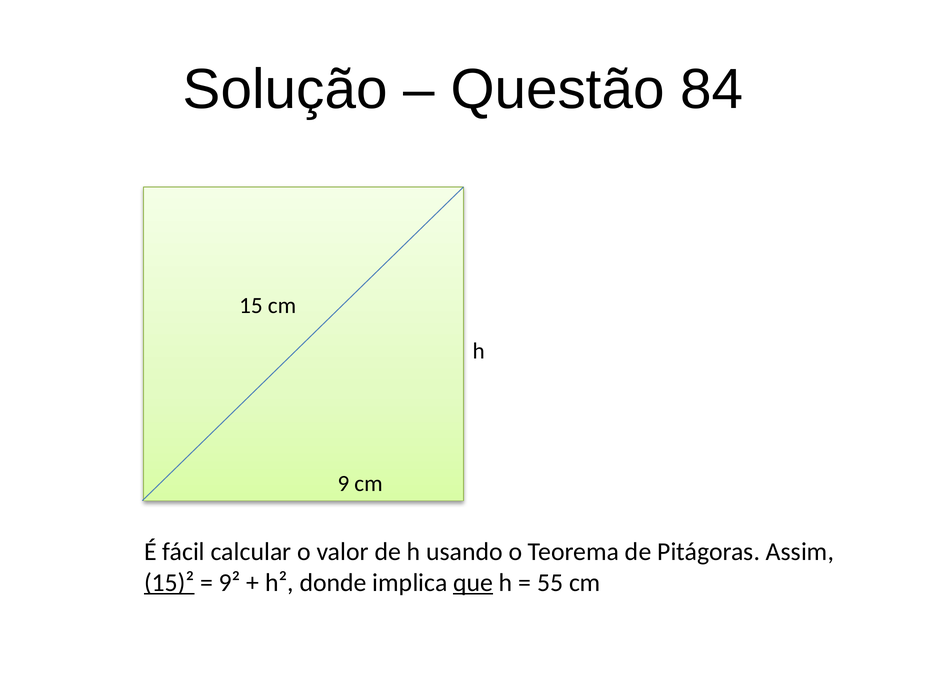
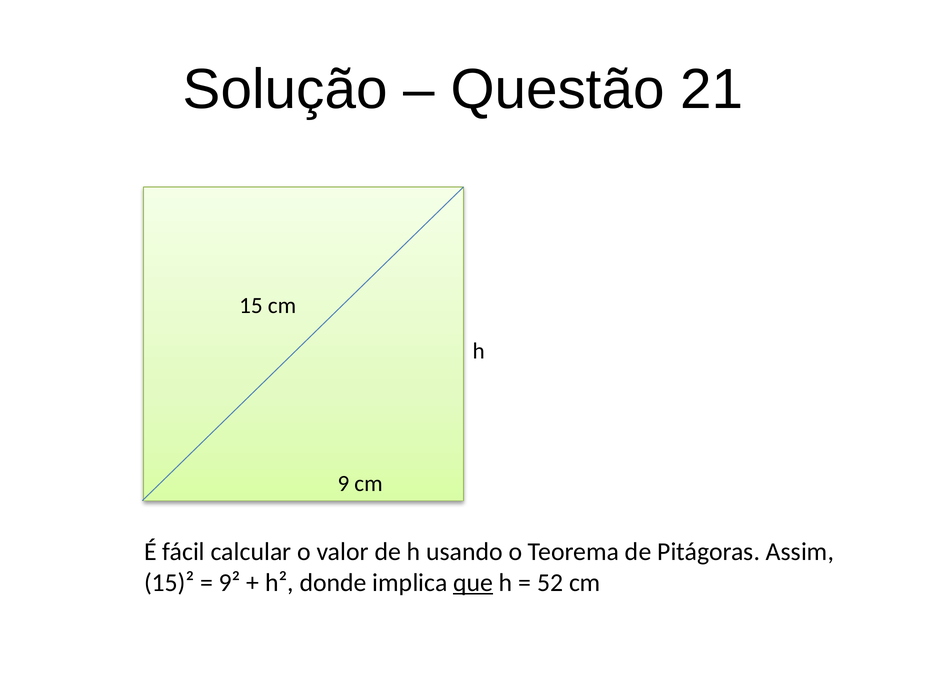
84: 84 -> 21 (712, 90)
15)² underline: present -> none (169, 583)
55: 55 -> 52 (550, 583)
